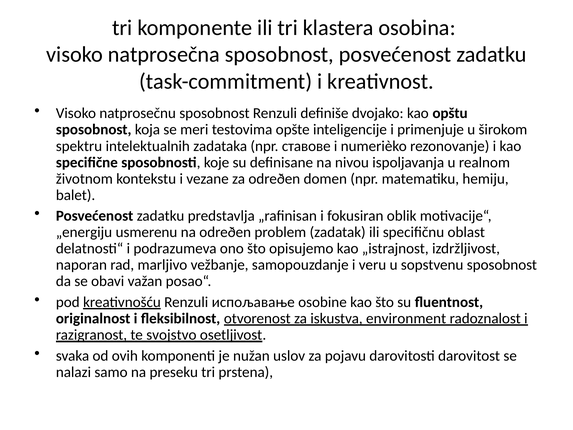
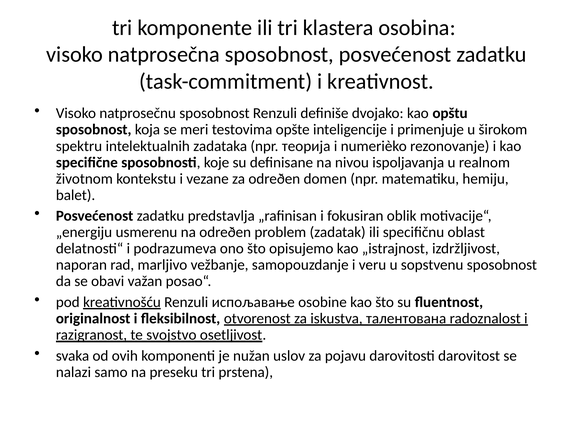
ставове: ставове -> теорија (306, 146)
environment: environment -> талентована (406, 318)
